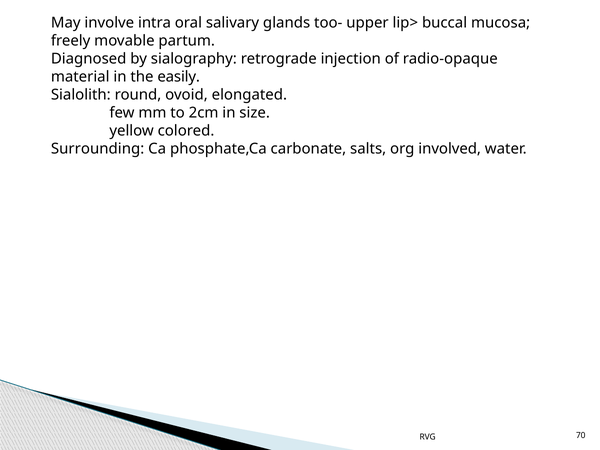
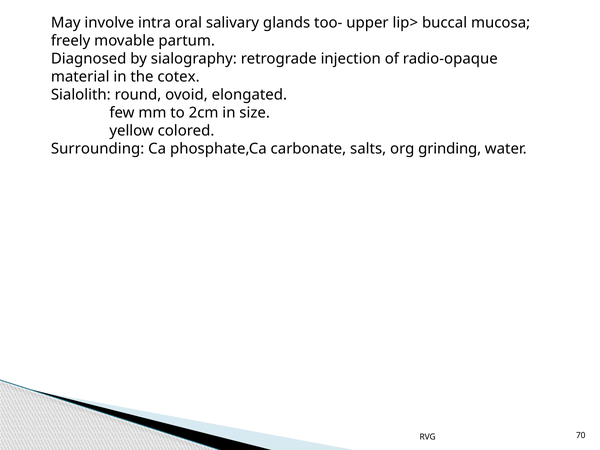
easily: easily -> cotex (179, 77)
involved: involved -> grinding (450, 149)
